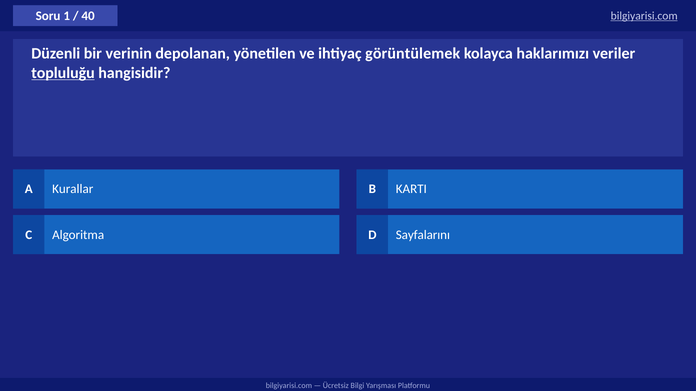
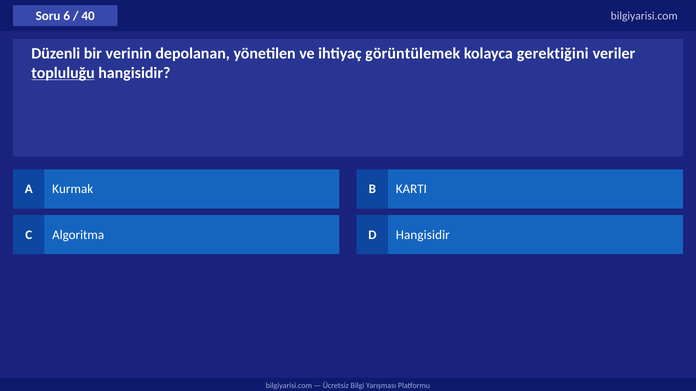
1: 1 -> 6 (67, 16)
bilgiyarisi.com underline: present -> none (644, 16)
haklarımızı: haklarımızı -> gerektiğini (553, 54)
Kurallar: Kurallar -> Kurmak (73, 189)
D Sayfalarını: Sayfalarını -> Hangisidir (423, 235)
